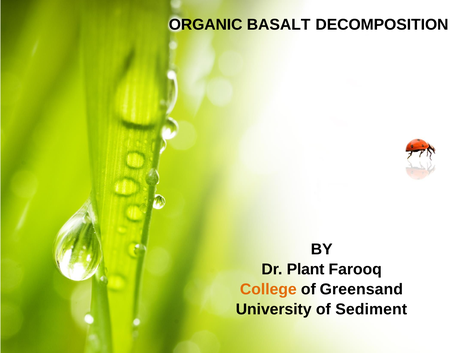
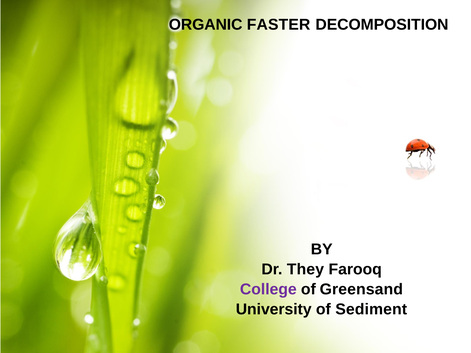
BASALT: BASALT -> FASTER (279, 25)
Plant: Plant -> They (305, 270)
College colour: orange -> purple (268, 290)
